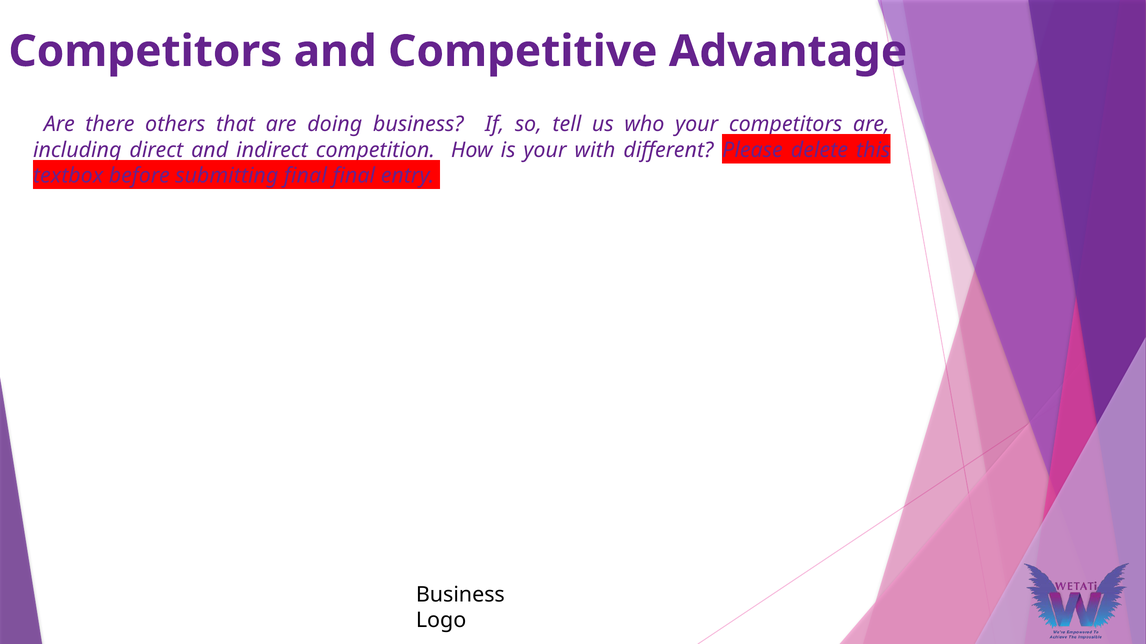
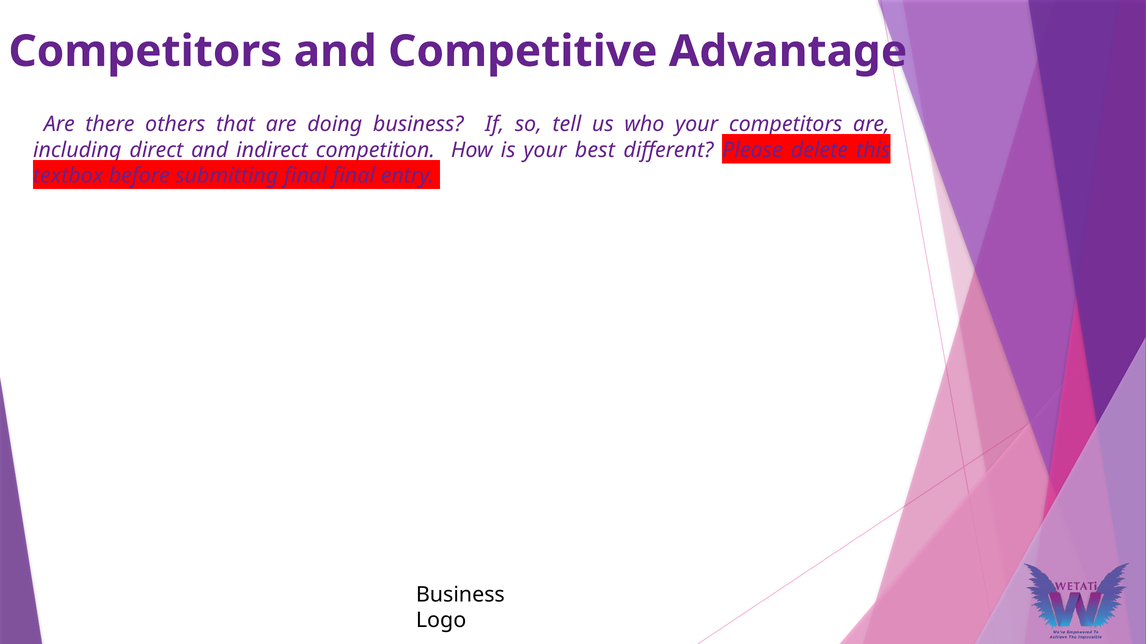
with: with -> best (595, 150)
